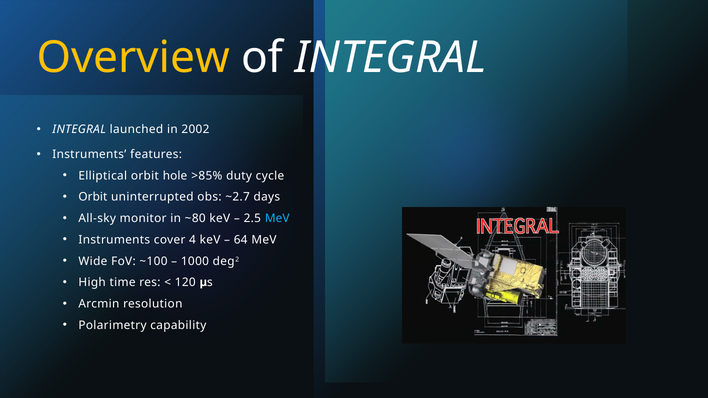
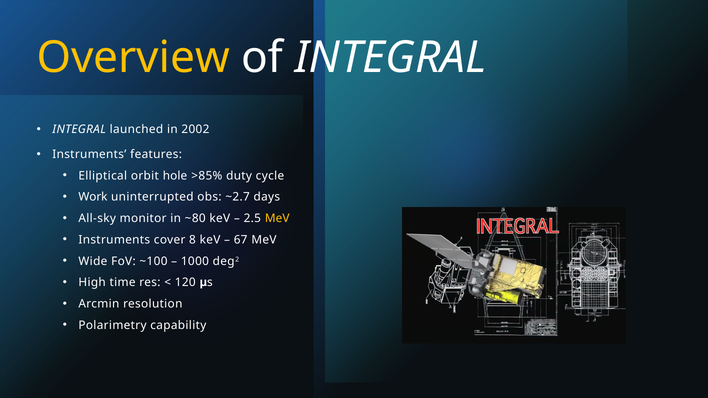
Orbit: Orbit -> Work (93, 197)
MeV colour: light blue -> yellow (277, 219)
4: 4 -> 8 (192, 240)
64: 64 -> 67 (241, 240)
